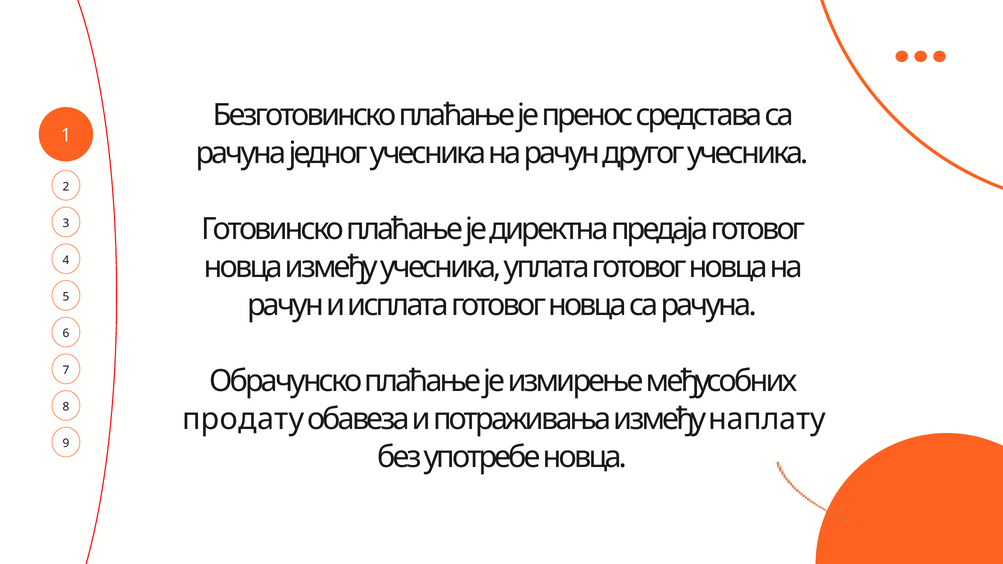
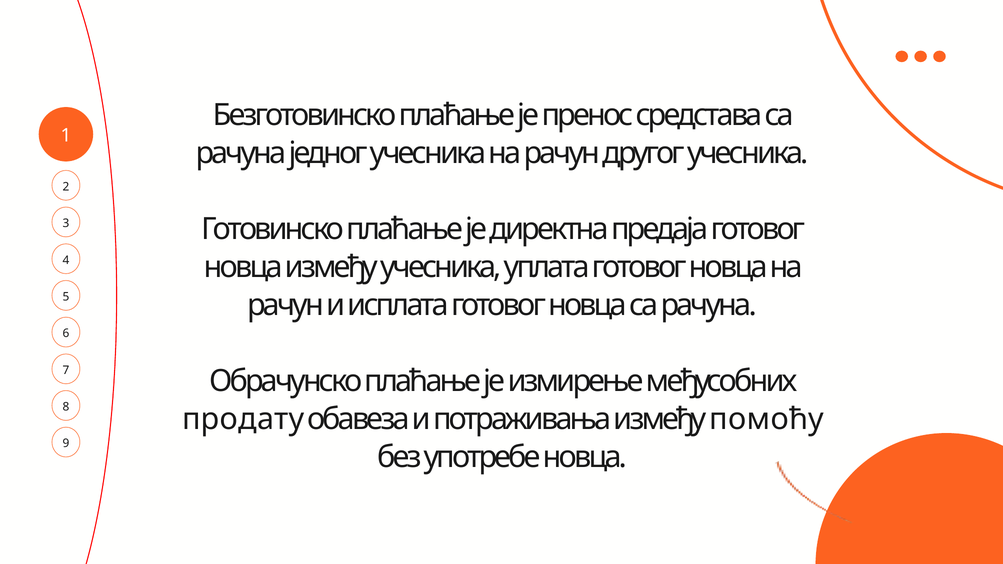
наплату: наплату -> помоћу (767, 419)
